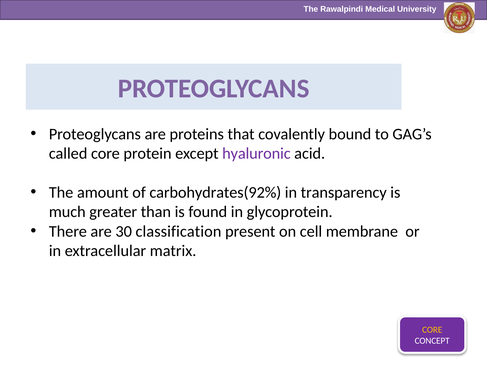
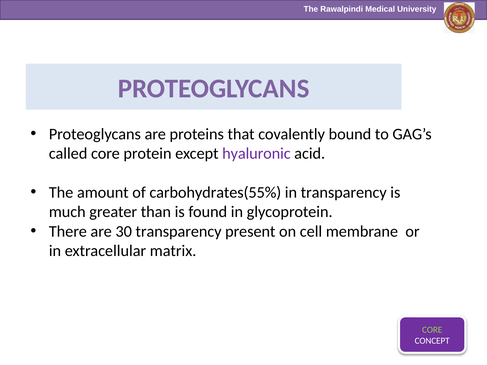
carbohydrates(92%: carbohydrates(92% -> carbohydrates(55% (215, 193)
30 classification: classification -> transparency (179, 232)
CORE colour: yellow -> light green (432, 330)
